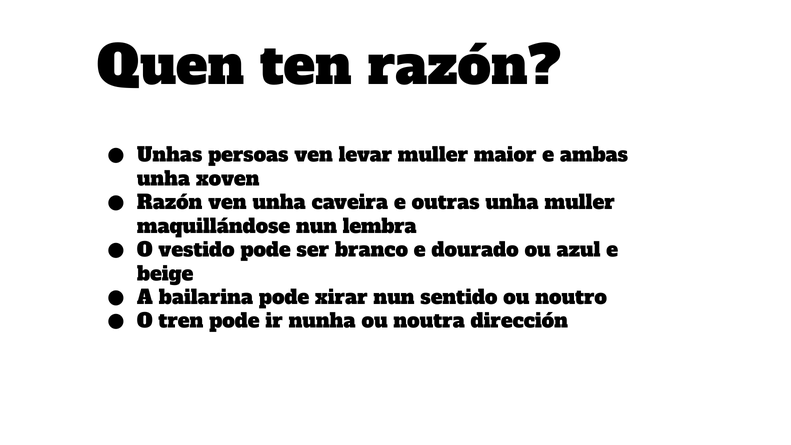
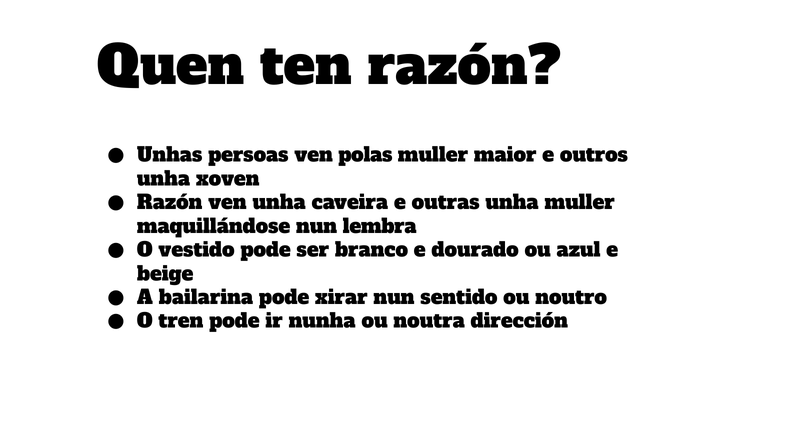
levar: levar -> polas (365, 155)
ambas: ambas -> outros (594, 155)
